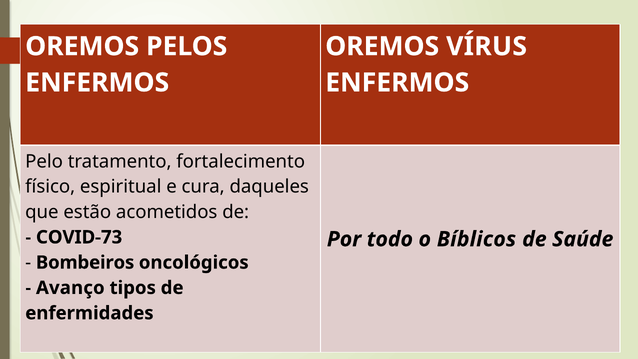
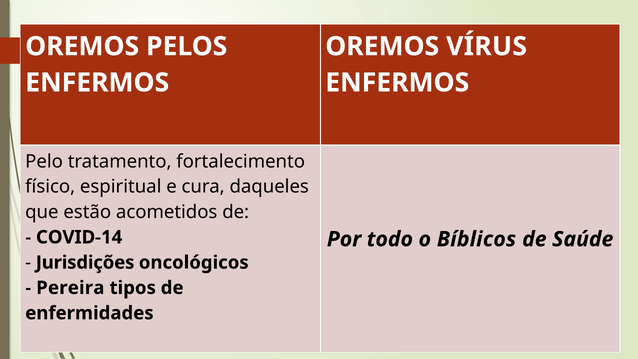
COVID-73: COVID-73 -> COVID-14 (79, 237)
Bombeiros: Bombeiros -> Jurisdições (85, 262)
Avanço: Avanço -> Pereira (70, 288)
